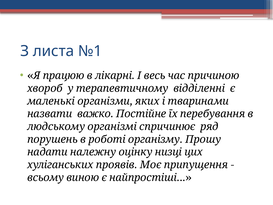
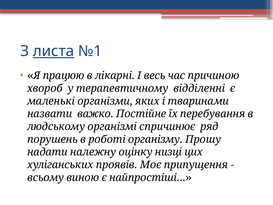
листа underline: none -> present (54, 51)
